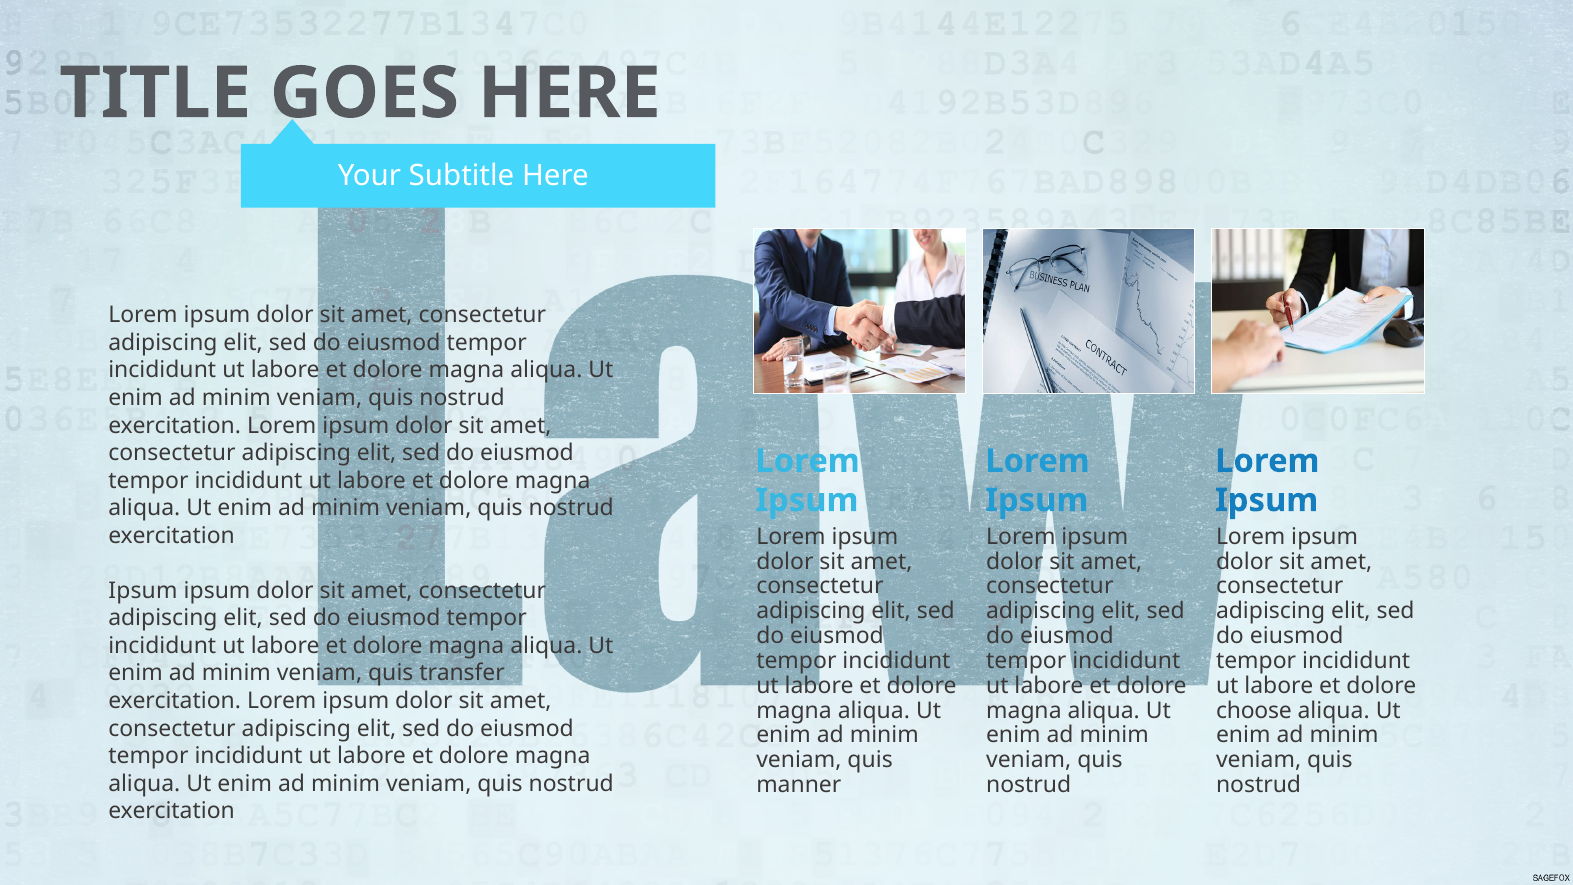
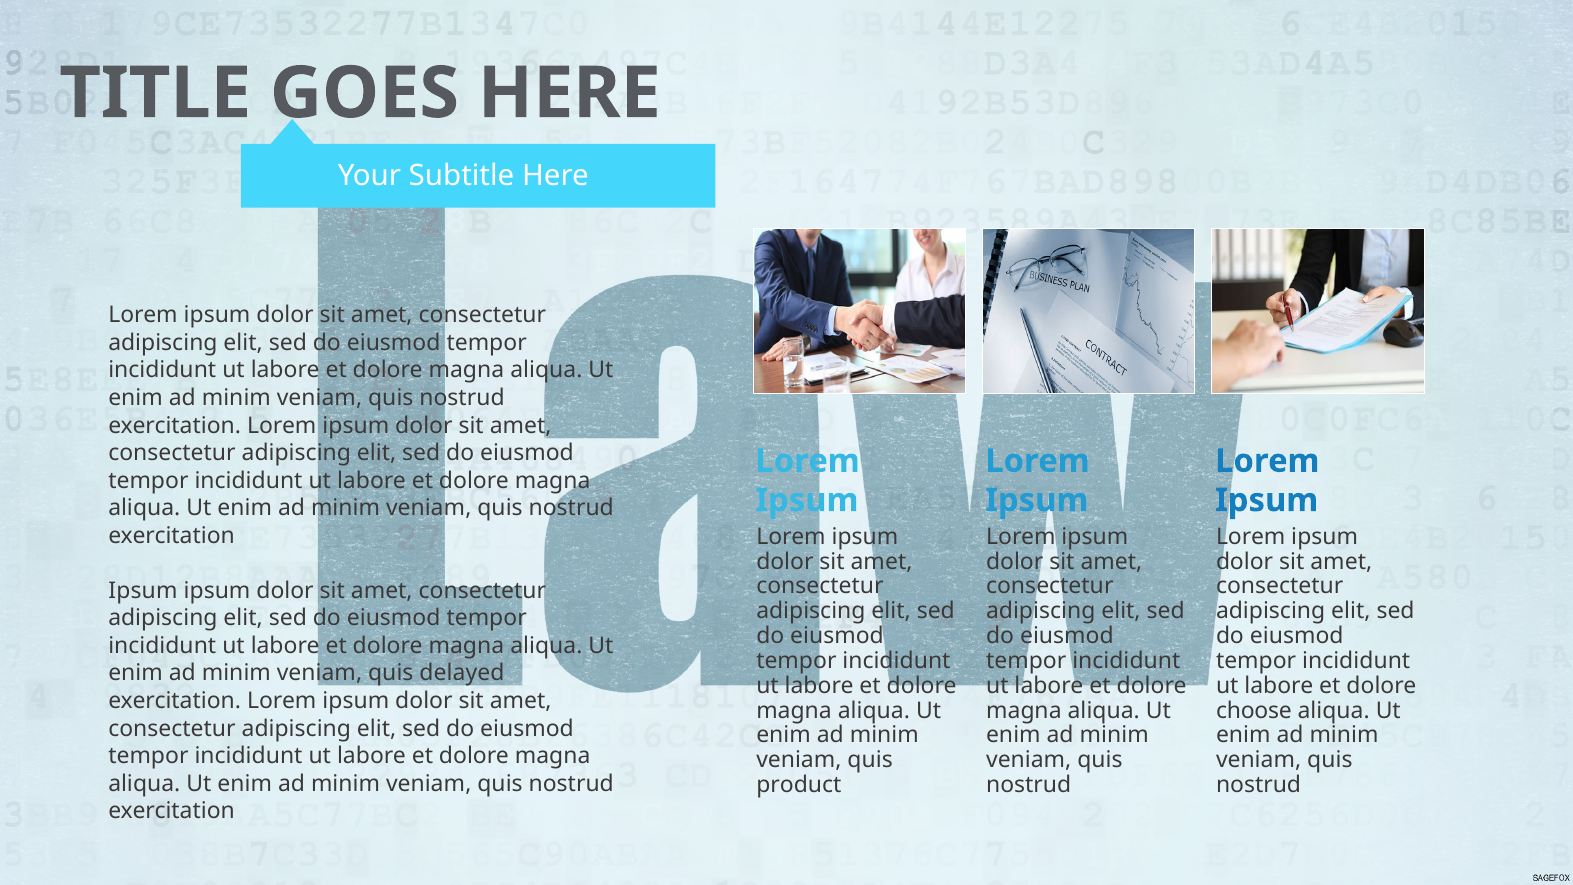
transfer: transfer -> delayed (462, 673)
manner: manner -> product (799, 785)
